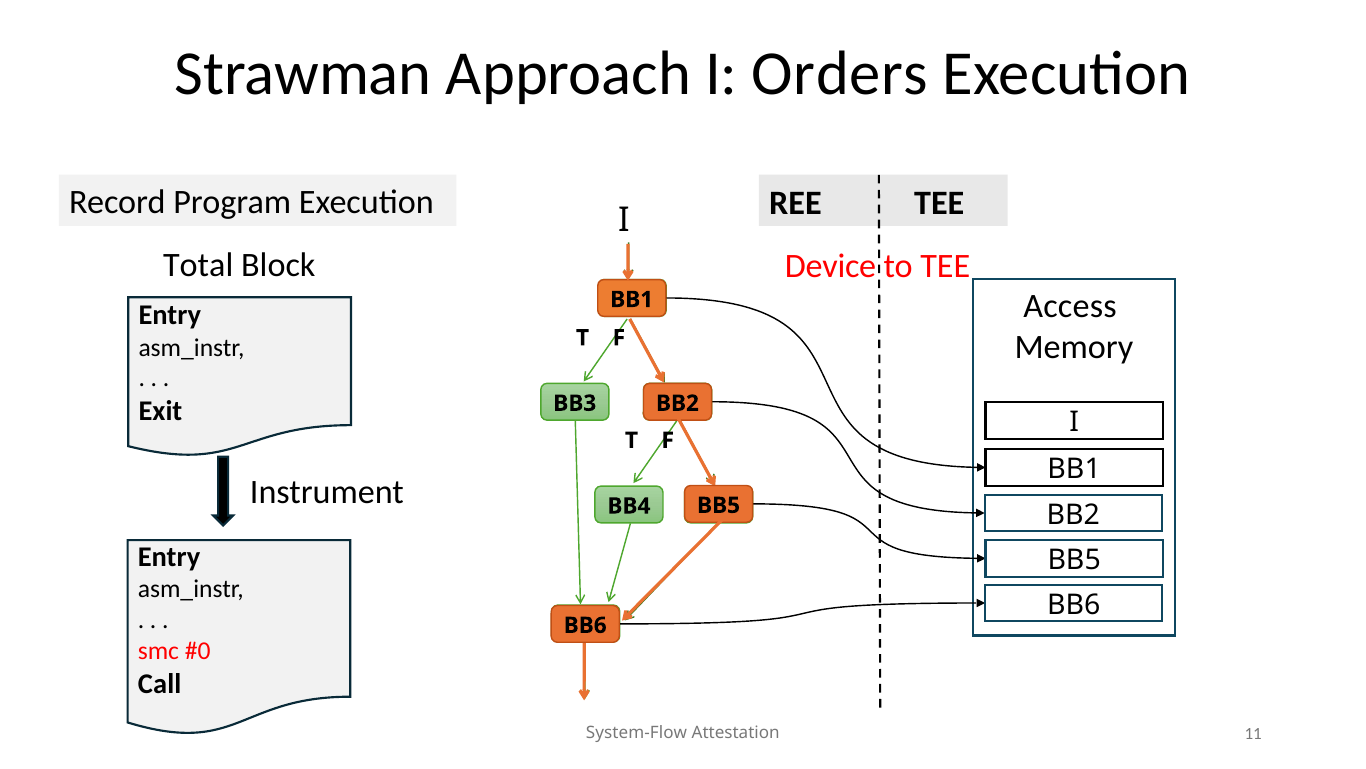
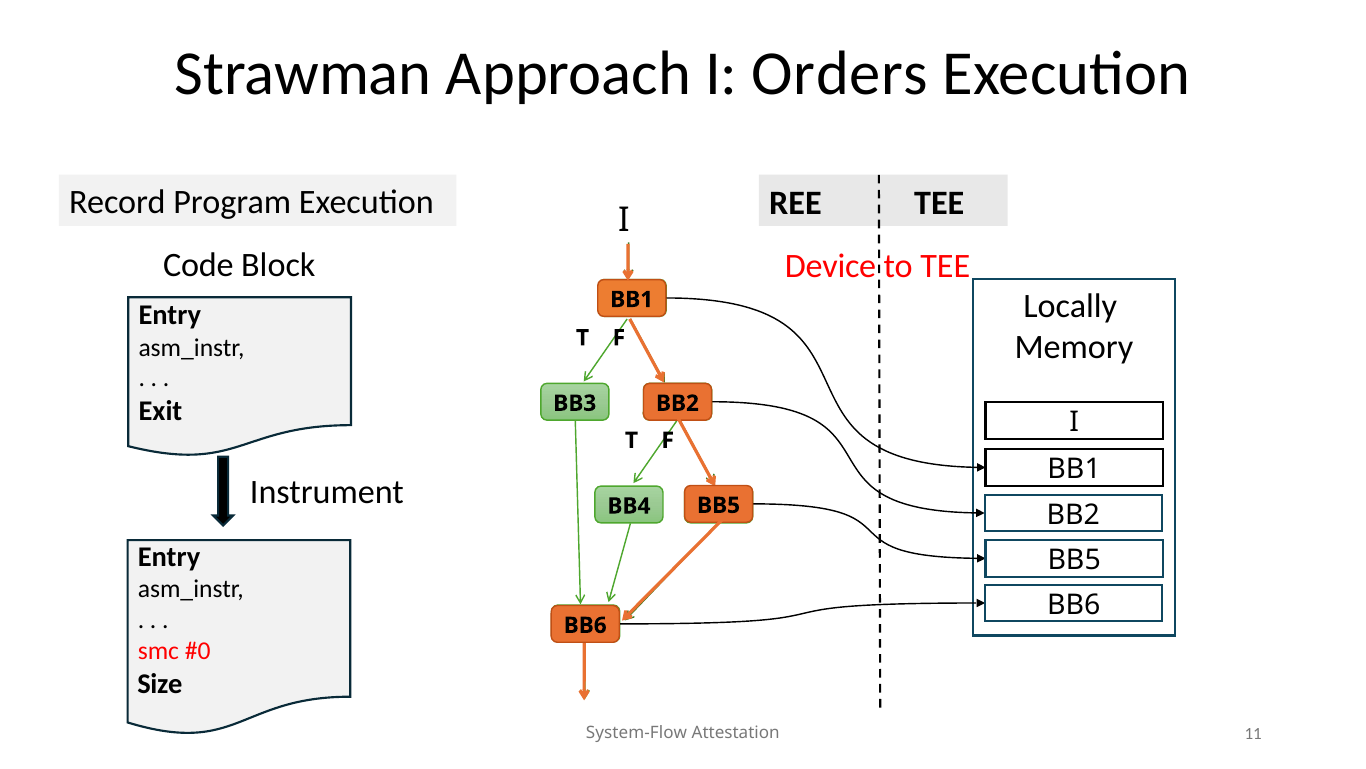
Total: Total -> Code (198, 265)
Access: Access -> Locally (1070, 306)
Call: Call -> Size (160, 683)
